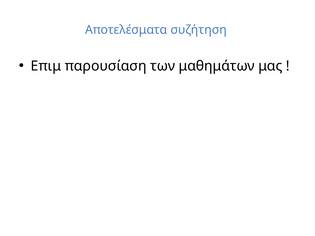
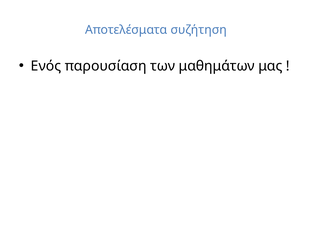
Επιμ: Επιμ -> Ενός (46, 66)
